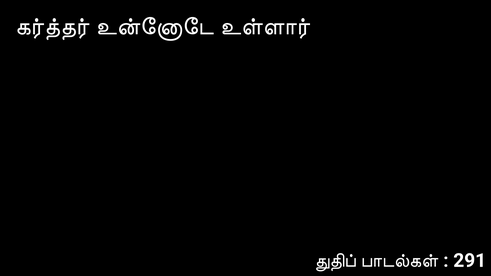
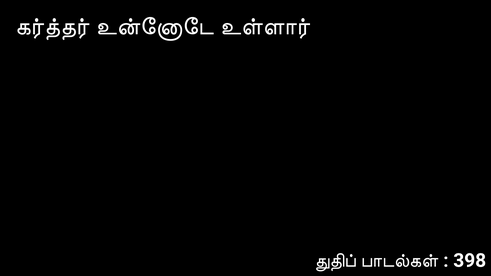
291: 291 -> 398 (470, 261)
